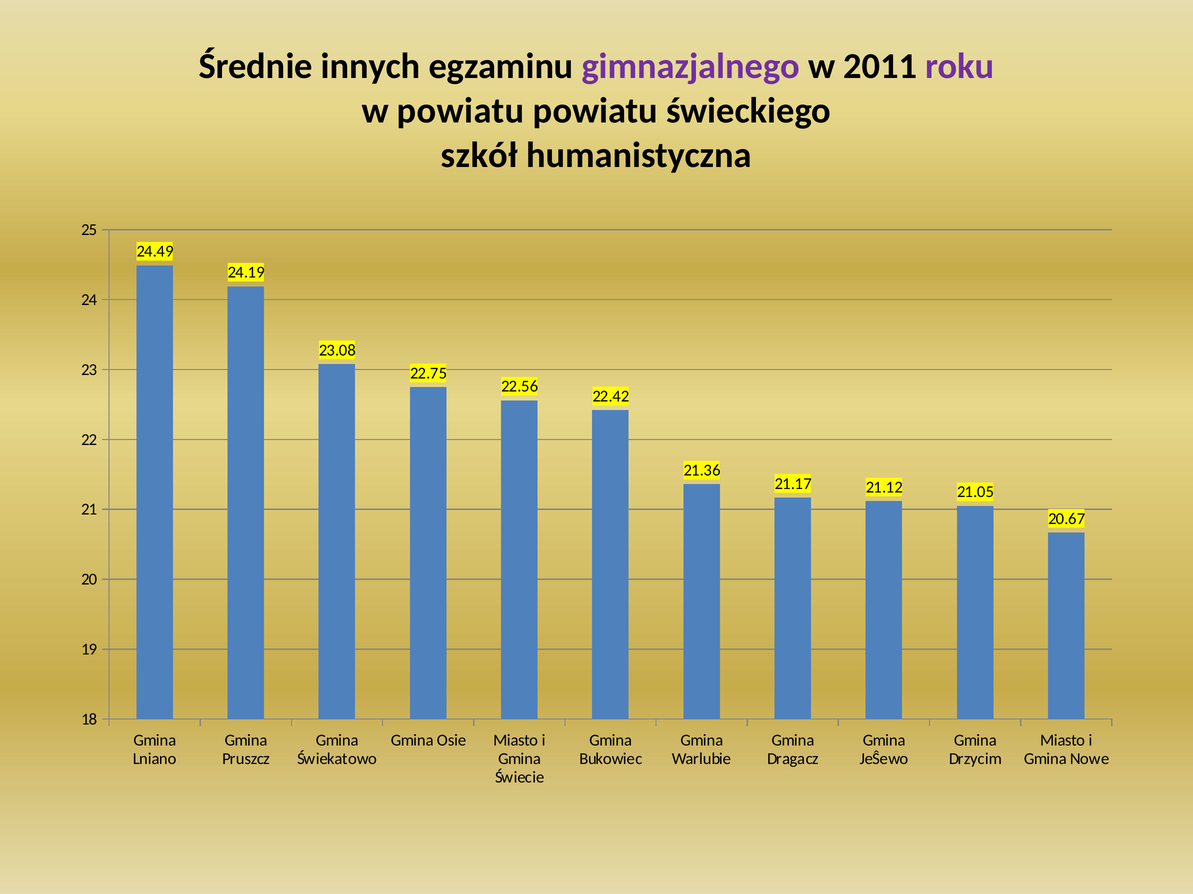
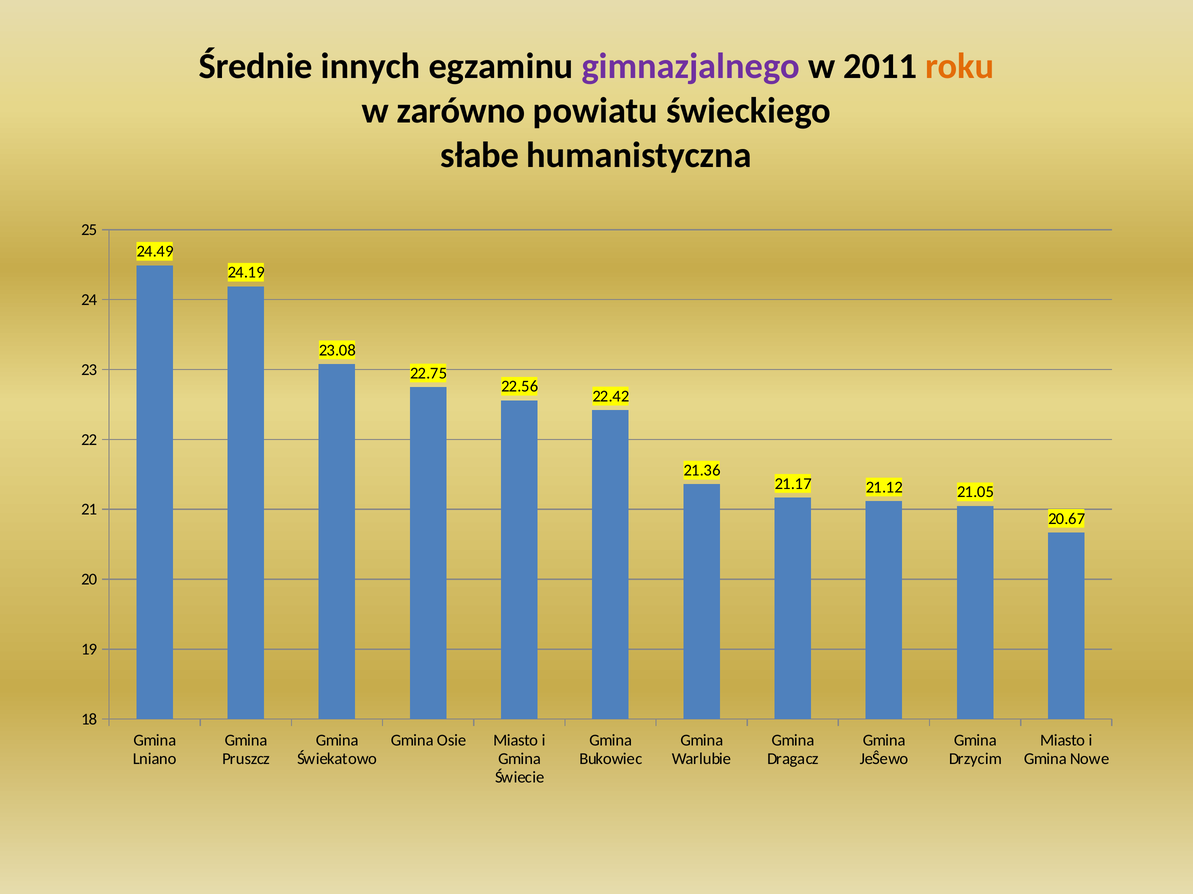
roku colour: purple -> orange (960, 66)
w powiatu: powiatu -> zarówno (461, 111)
szkół: szkół -> słabe (480, 155)
